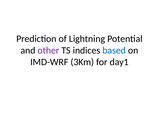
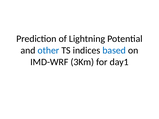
other colour: purple -> blue (48, 51)
